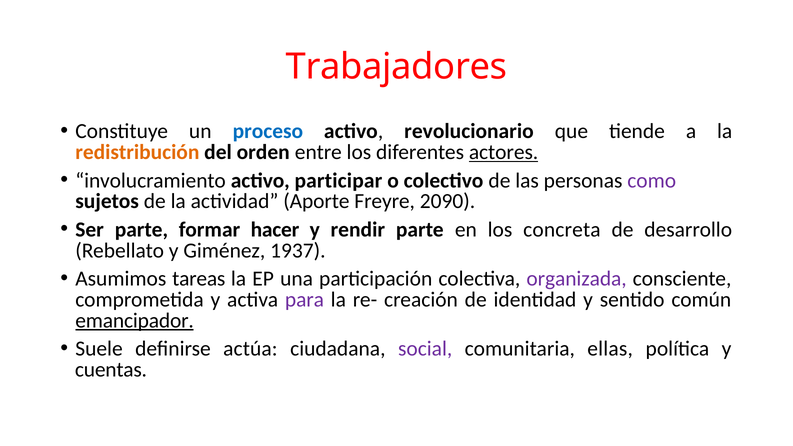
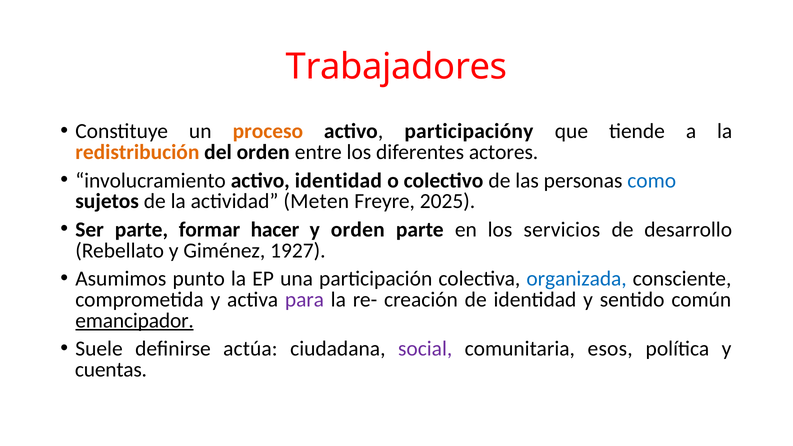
proceso colour: blue -> orange (268, 131)
revolucionario: revolucionario -> participacióny (469, 131)
actores underline: present -> none (504, 152)
activo participar: participar -> identidad (338, 180)
como colour: purple -> blue (652, 180)
Aporte: Aporte -> Meten (316, 201)
2090: 2090 -> 2025 (448, 201)
y rendir: rendir -> orden (358, 230)
concreta: concreta -> servicios (562, 230)
1937: 1937 -> 1927 (298, 250)
tareas: tareas -> punto (199, 279)
organizada colour: purple -> blue (577, 279)
ellas: ellas -> esos (610, 349)
